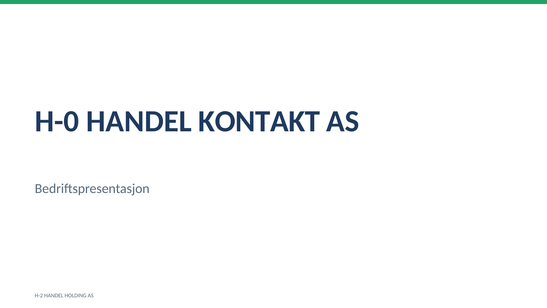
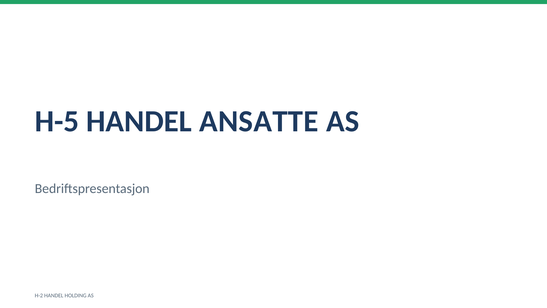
H-0: H-0 -> H-5 (57, 121)
KONTAKT: KONTAKT -> ANSATTE (259, 121)
